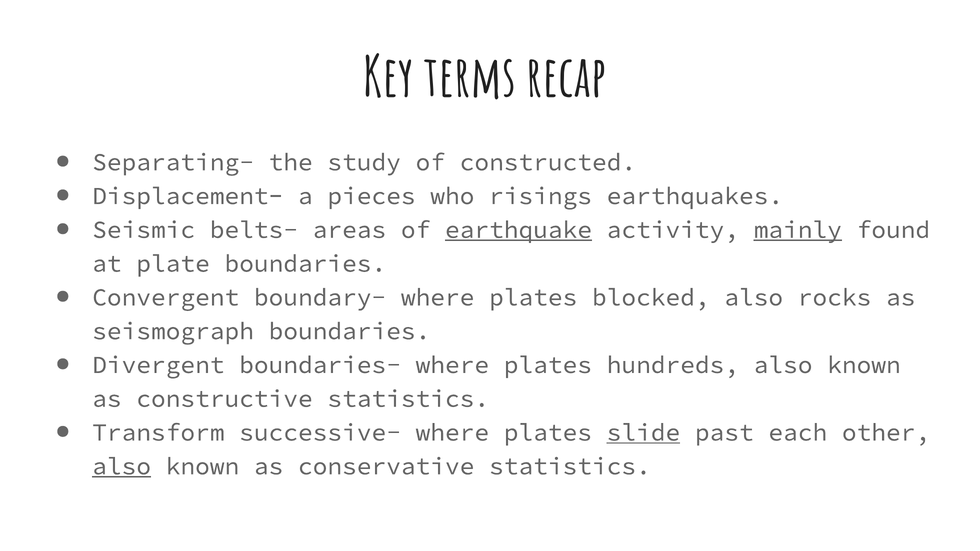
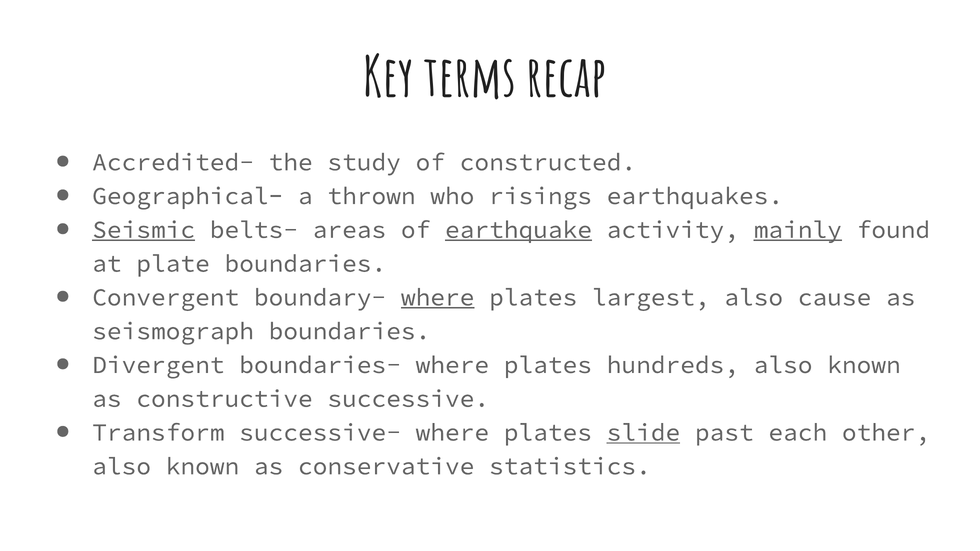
Separating-: Separating- -> Accredited- (173, 162)
Displacement-: Displacement- -> Geographical- (188, 196)
pieces: pieces -> thrown (372, 196)
Seismic underline: none -> present (144, 230)
where underline: none -> present (438, 297)
blocked: blocked -> largest (651, 297)
rocks: rocks -> cause (835, 297)
constructive statistics: statistics -> successive (408, 399)
also underline: present -> none (122, 466)
